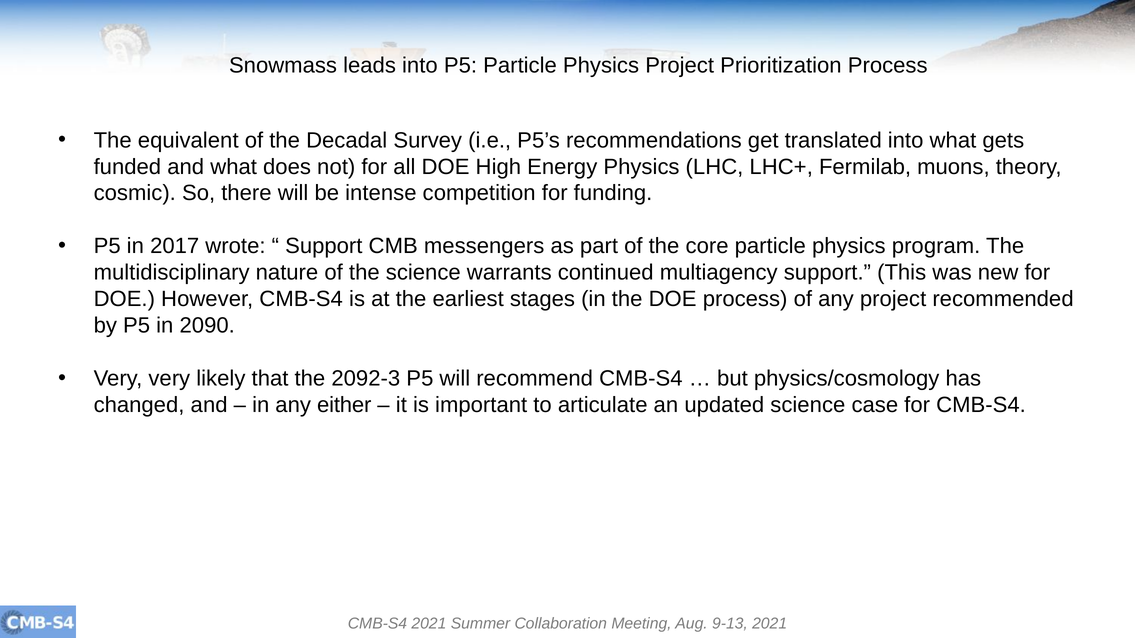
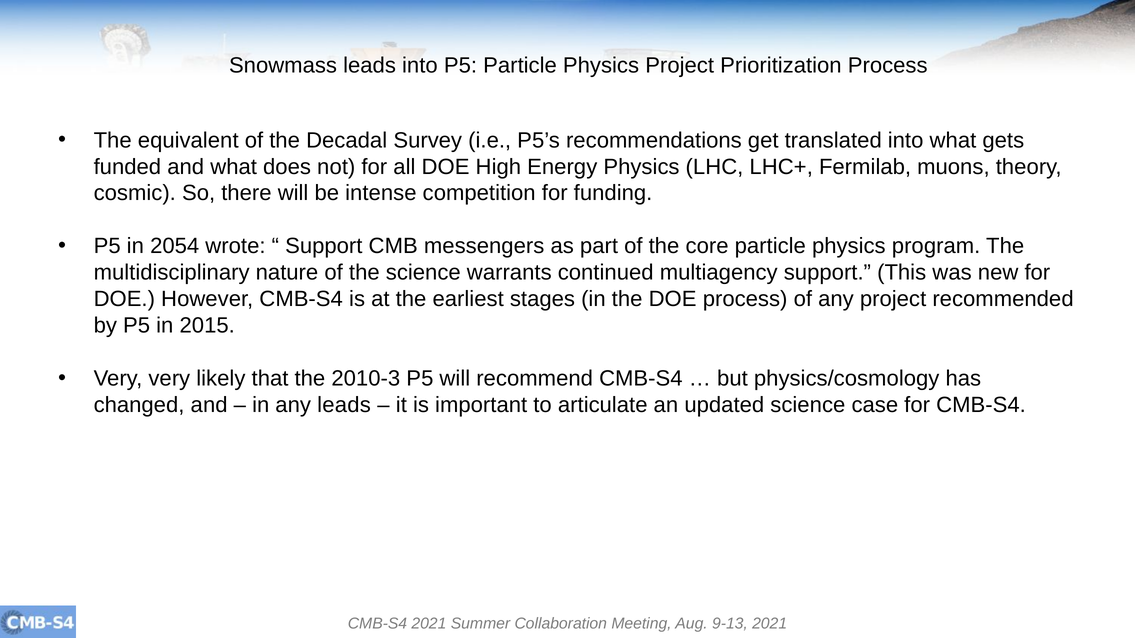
2017: 2017 -> 2054 (175, 246)
2090: 2090 -> 2015 (207, 326)
2092-3: 2092-3 -> 2010-3 (366, 379)
any either: either -> leads (344, 405)
